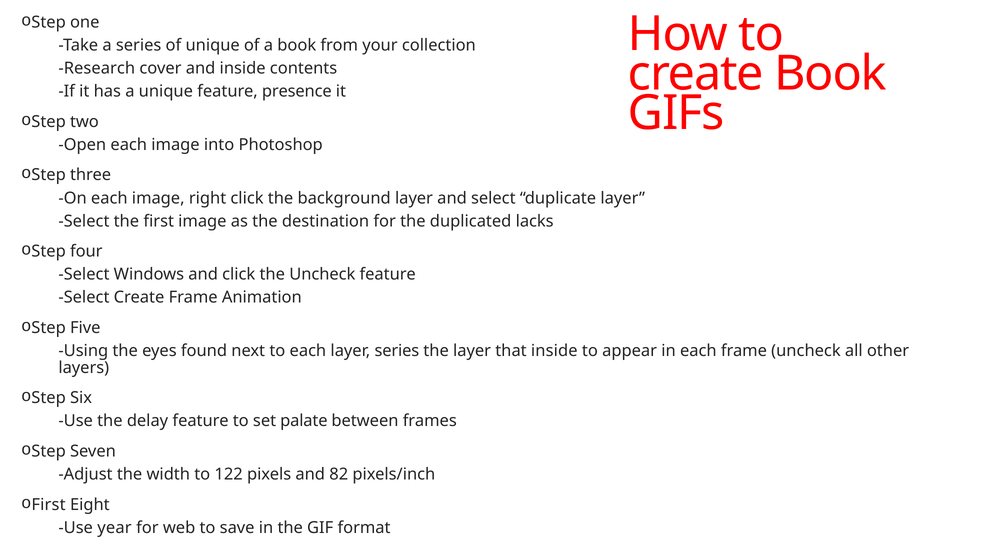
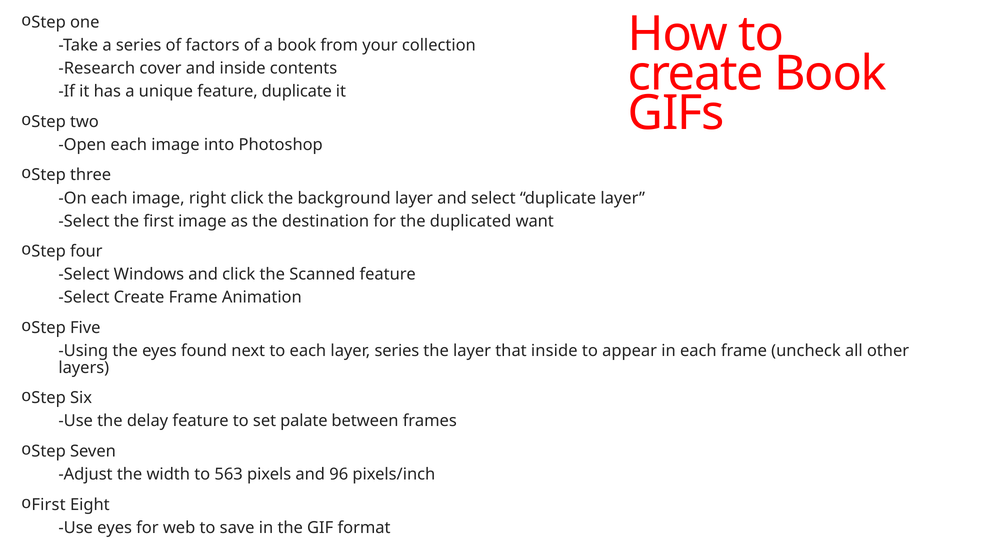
of unique: unique -> factors (213, 45)
feature presence: presence -> duplicate (297, 91)
lacks: lacks -> want (535, 221)
the Uncheck: Uncheck -> Scanned (322, 274)
122: 122 -> 563 (229, 474)
82: 82 -> 96 (339, 474)
Use year: year -> eyes (115, 528)
